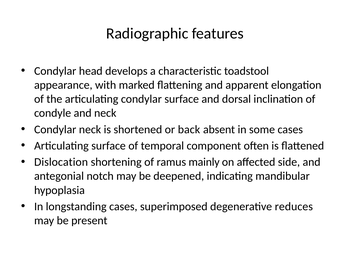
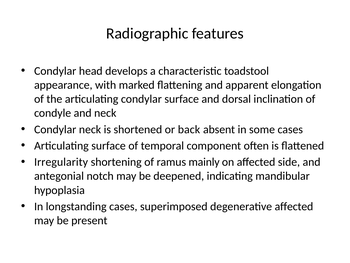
Dislocation: Dislocation -> Irregularity (61, 162)
degenerative reduces: reduces -> affected (294, 206)
